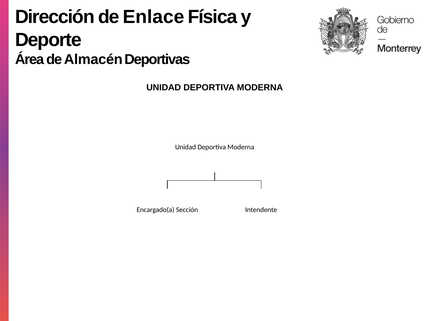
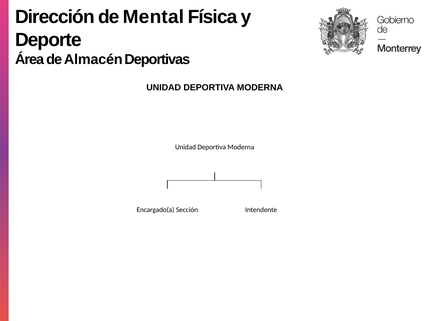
Enlace: Enlace -> Mental (154, 17)
